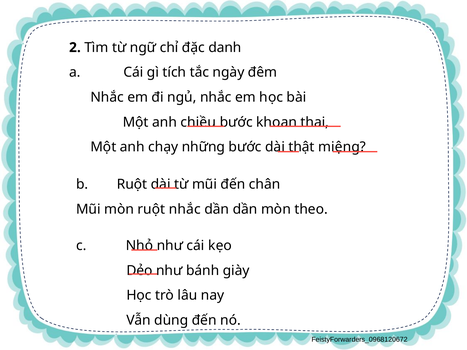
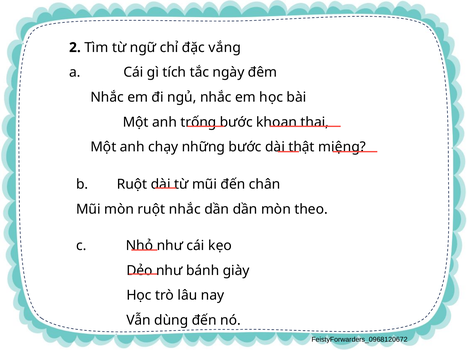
danh: danh -> vắng (225, 48)
chiều: chiều -> trống (198, 122)
